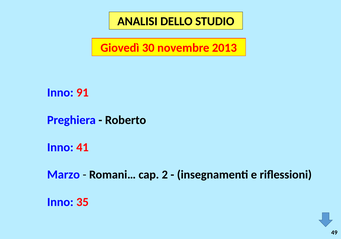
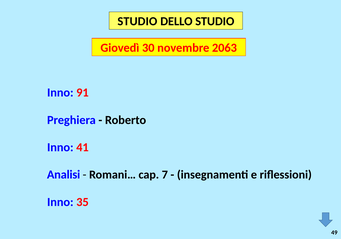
ANALISI: ANALISI -> STUDIO (137, 21)
2013: 2013 -> 2063 (224, 48)
Marzo: Marzo -> Analisi (64, 174)
2: 2 -> 7 (165, 175)
